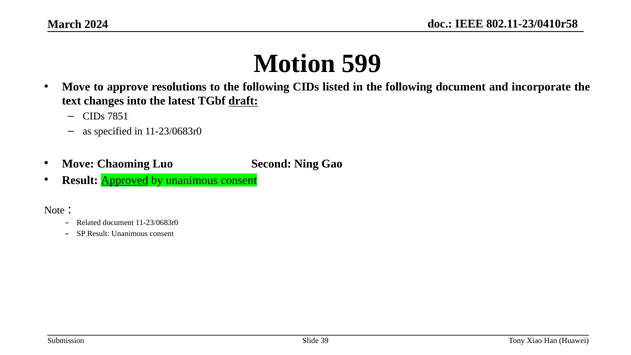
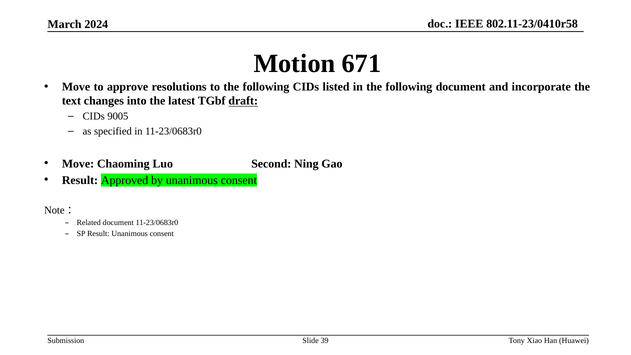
599: 599 -> 671 (362, 63)
7851: 7851 -> 9005 (118, 116)
Approved underline: present -> none (125, 180)
